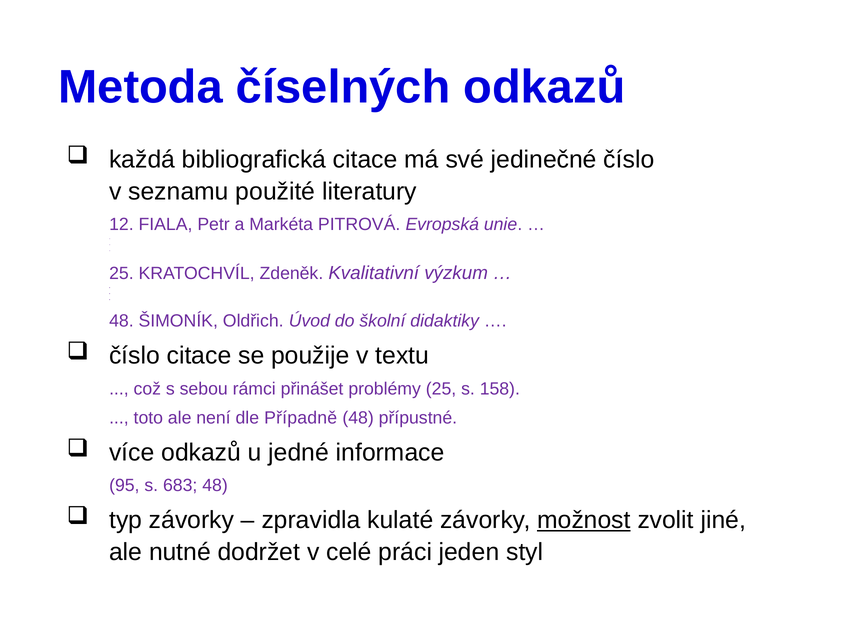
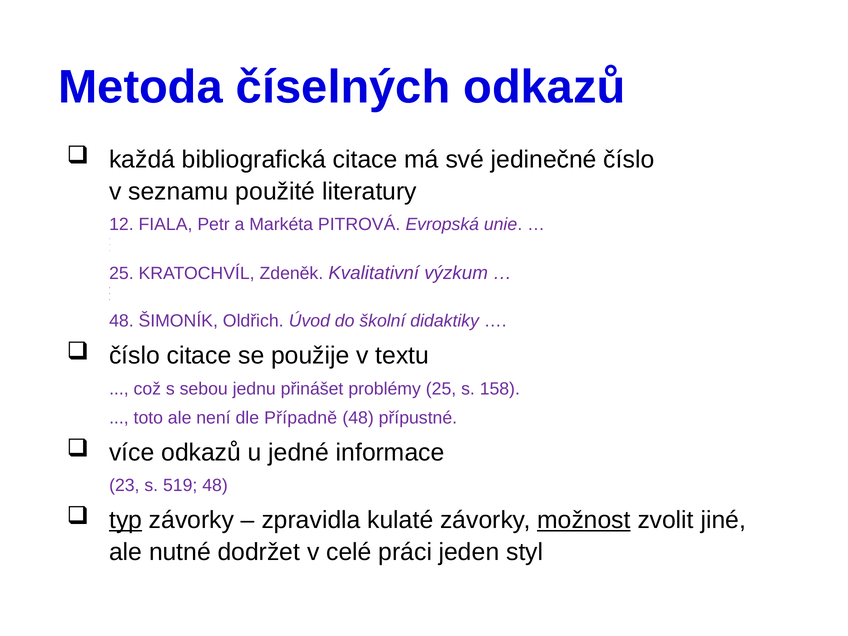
rámci: rámci -> jednu (254, 389)
95: 95 -> 23 (124, 486)
683: 683 -> 519 (180, 486)
typ underline: none -> present (126, 520)
